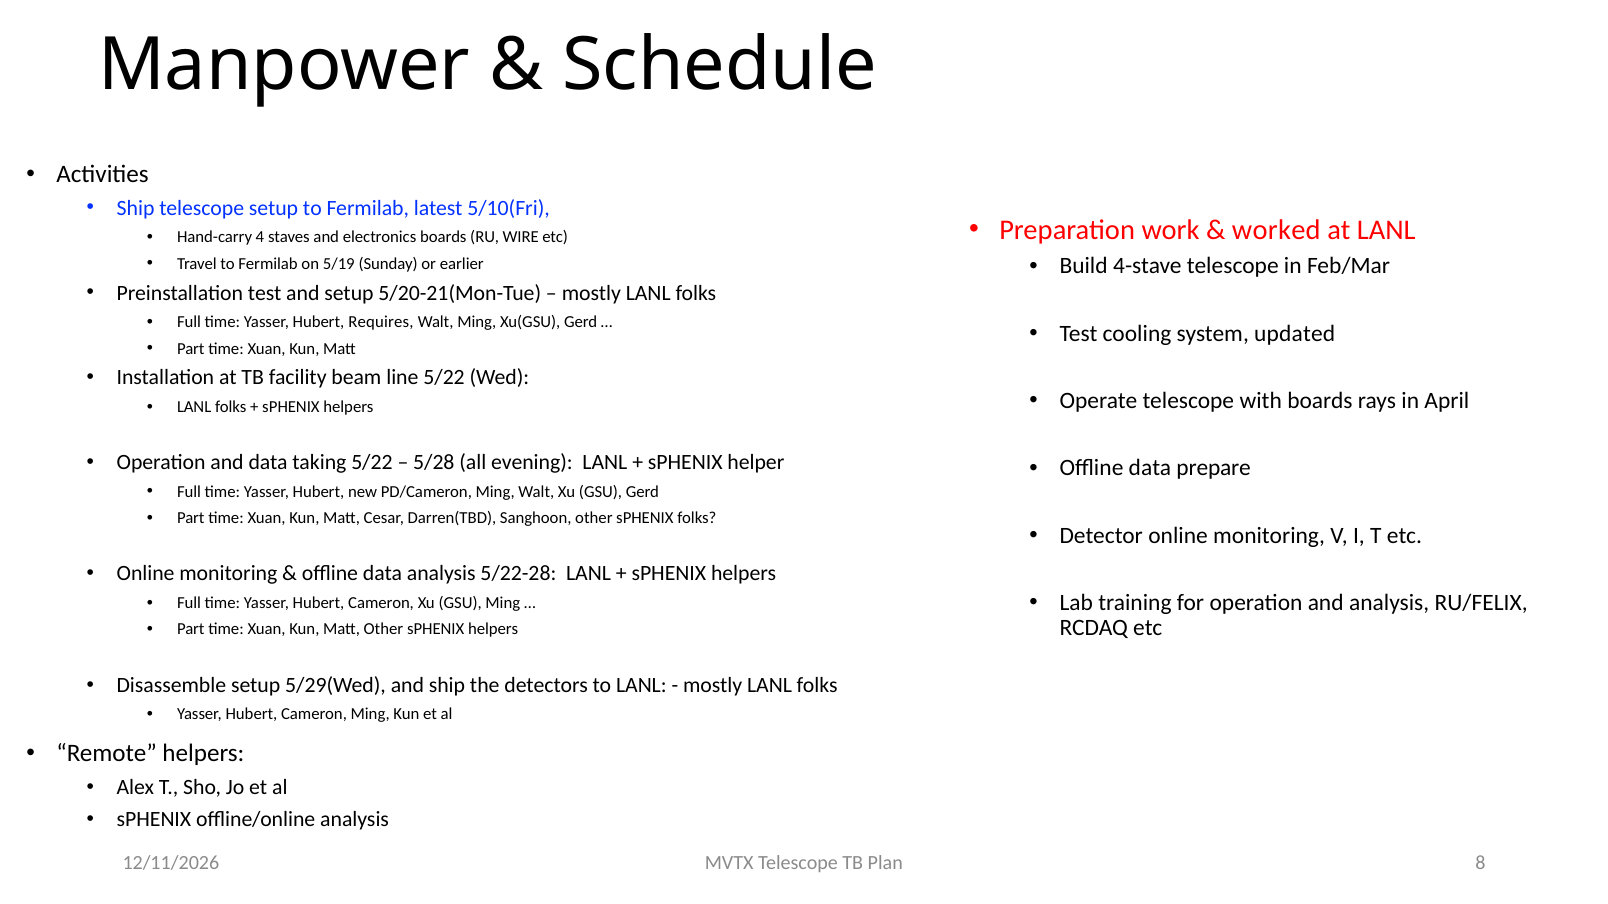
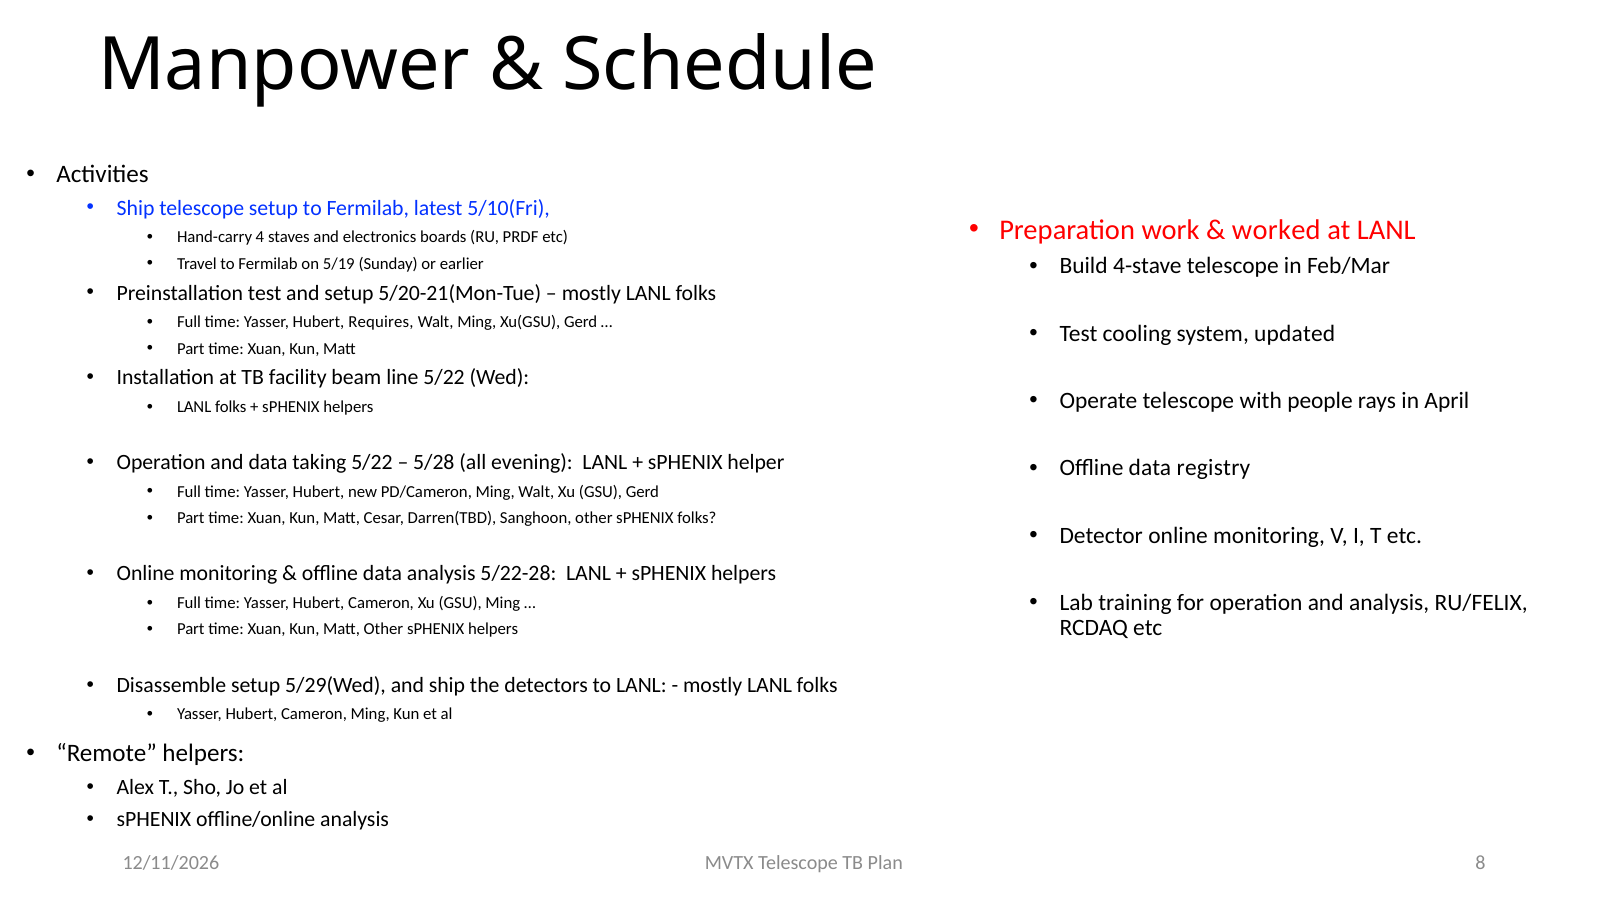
WIRE: WIRE -> PRDF (521, 237)
with boards: boards -> people (1320, 401)
prepare: prepare -> registry (1213, 468)
